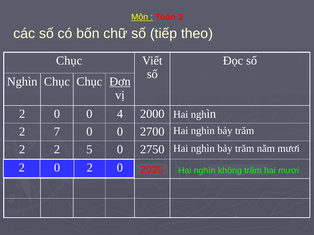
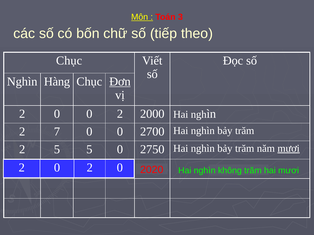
Nghìn Chục: Chục -> Hàng (57, 82)
0 0 4: 4 -> 2 (120, 114)
2 2: 2 -> 5 (57, 150)
mươi underline: none -> present (289, 149)
